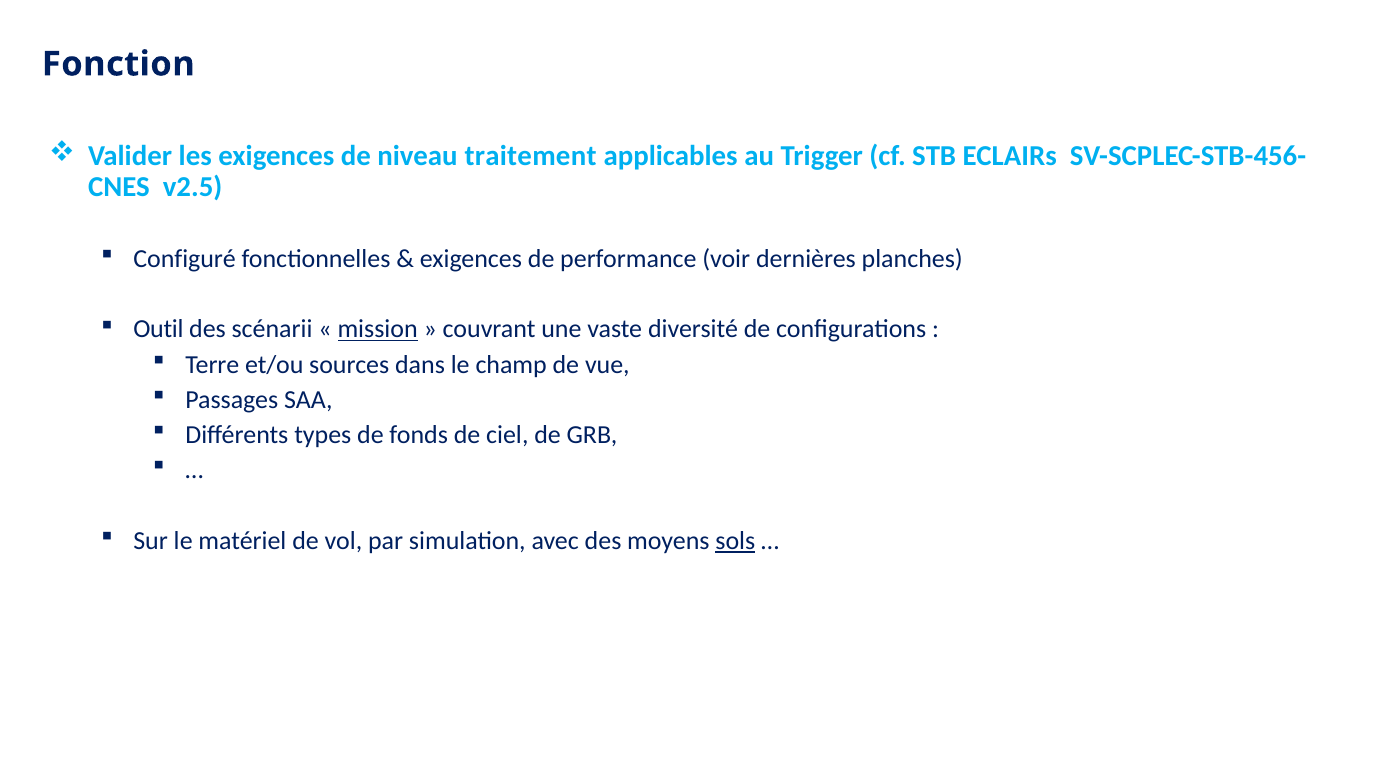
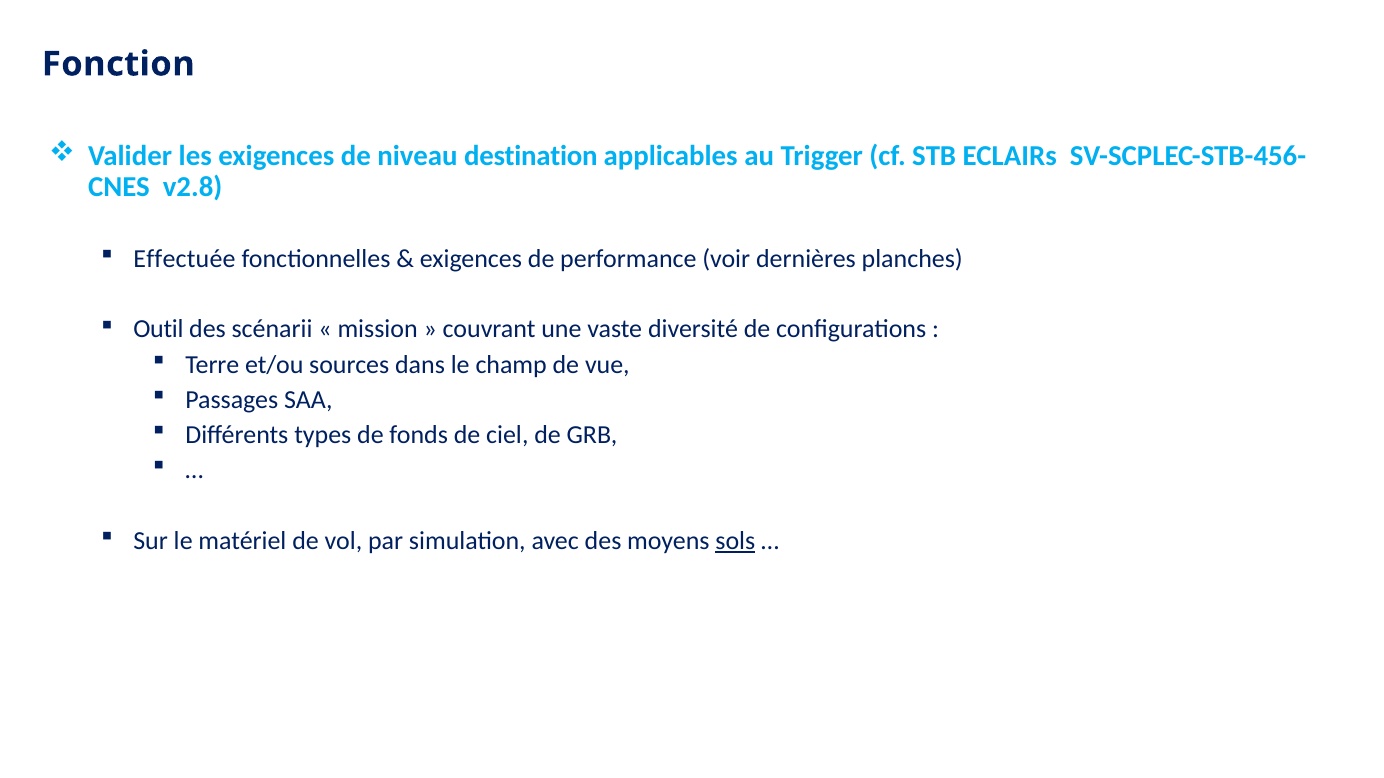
traitement: traitement -> destination (531, 156)
v2.5: v2.5 -> v2.8 (193, 187)
Configuré: Configuré -> Effectuée (184, 259)
mission underline: present -> none (378, 330)
